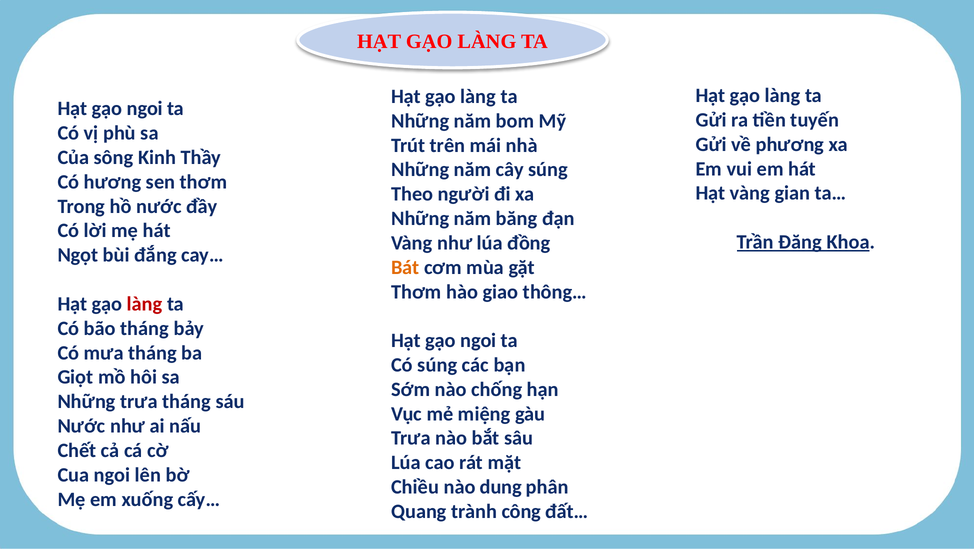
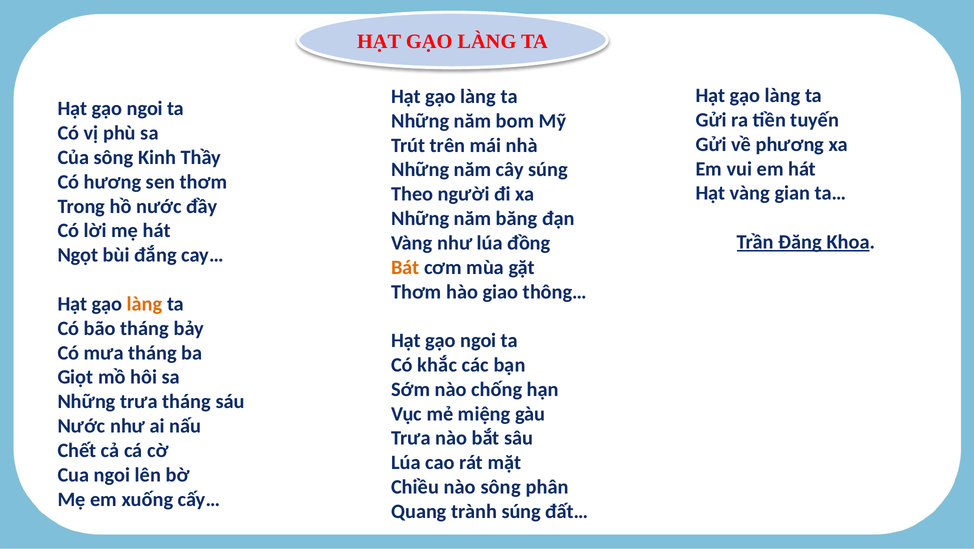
làng colour: red -> orange (145, 304)
Có súng: súng -> khắc (437, 365)
nào dung: dung -> sông (501, 487)
trành công: công -> súng (521, 512)
